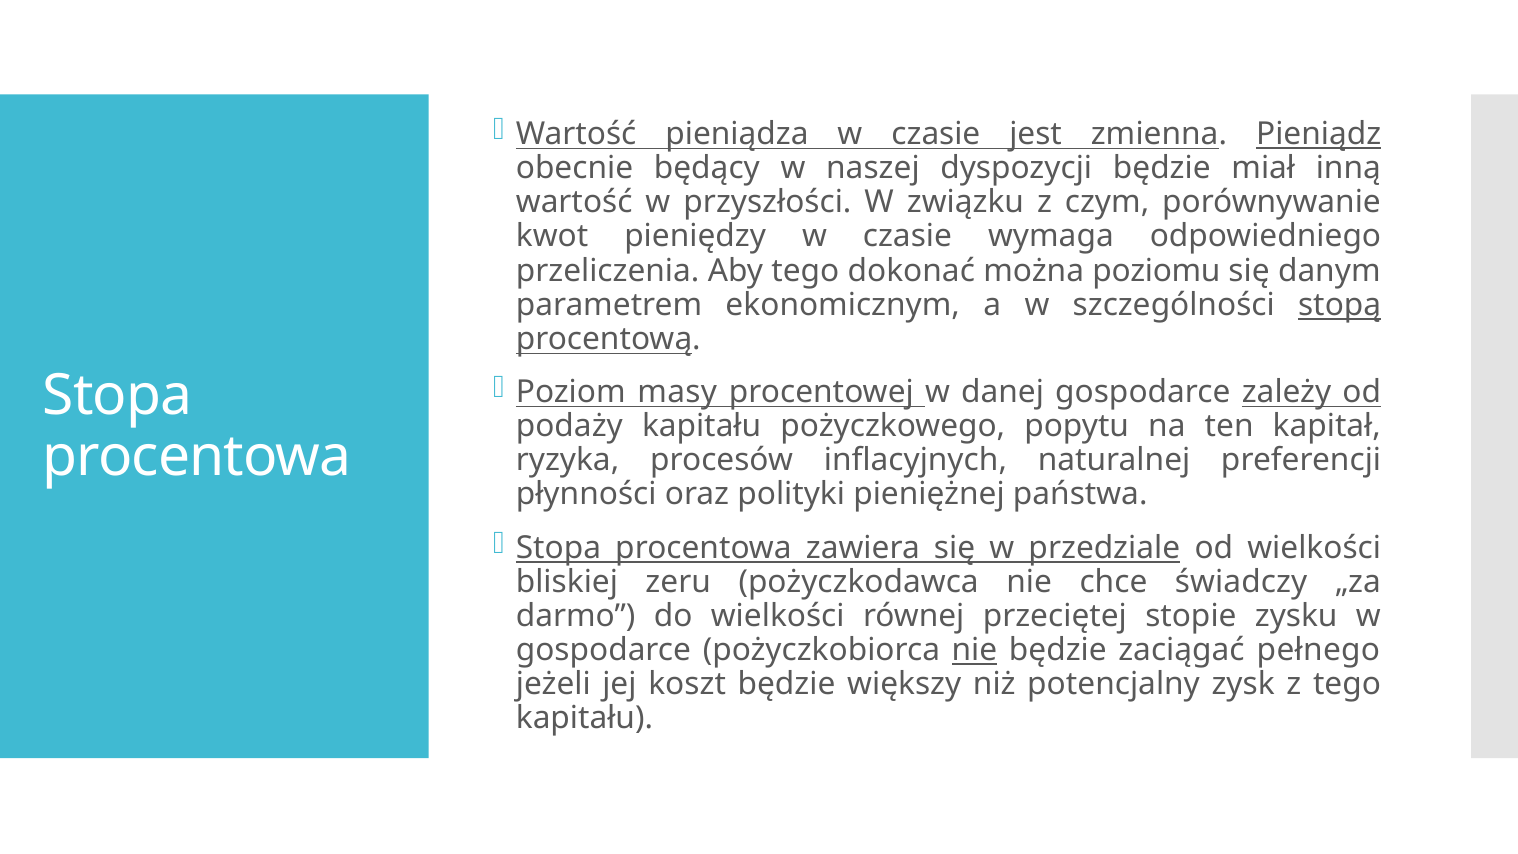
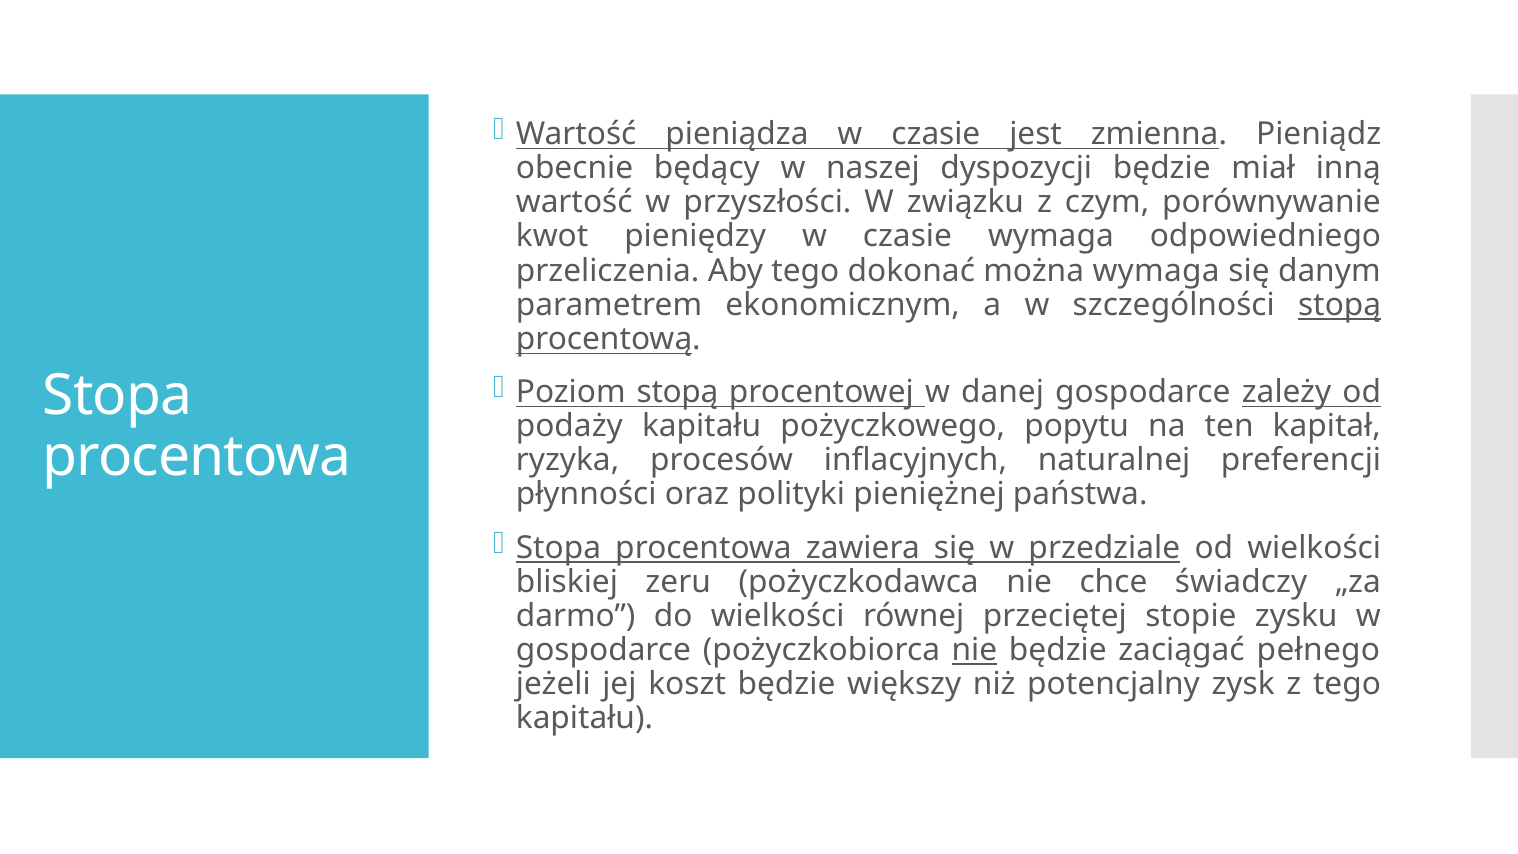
Pieniądz underline: present -> none (1319, 134)
można poziomu: poziomu -> wymaga (1156, 271)
Poziom masy: masy -> stopą (678, 392)
